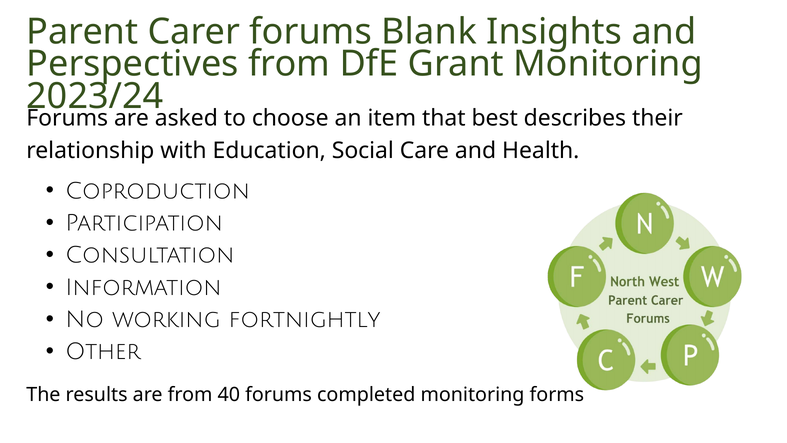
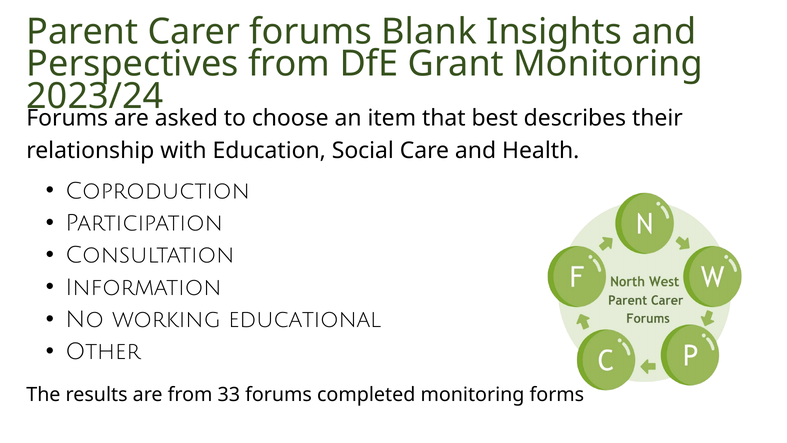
fortnightly: fortnightly -> educational (305, 319)
40: 40 -> 33 (229, 395)
